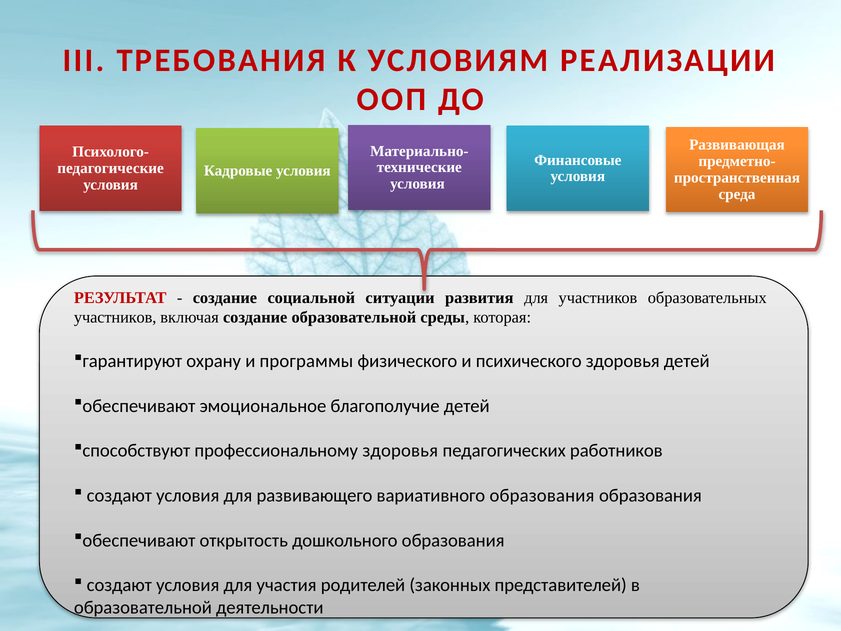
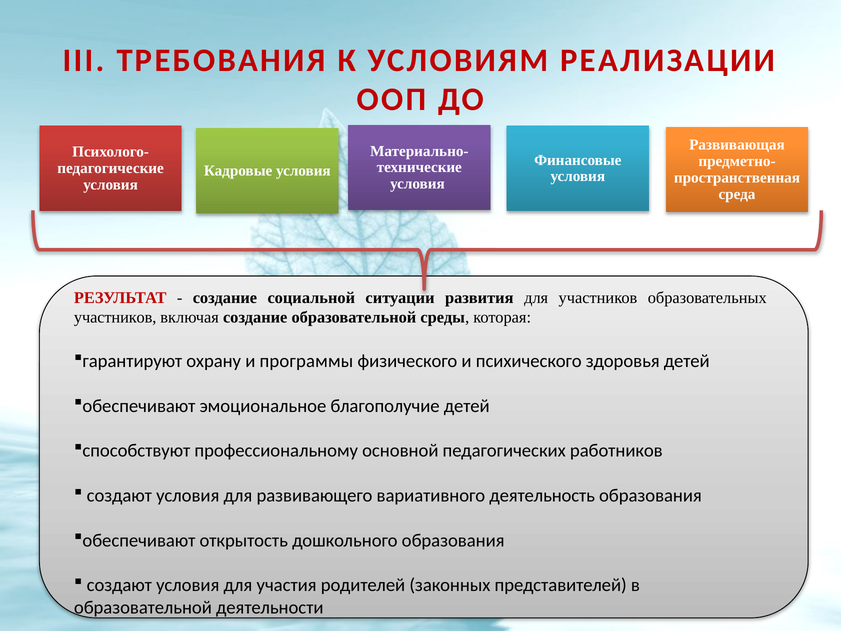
профессиональному здоровья: здоровья -> основной (400, 451)
вариативного образования: образования -> деятельность (542, 495)
